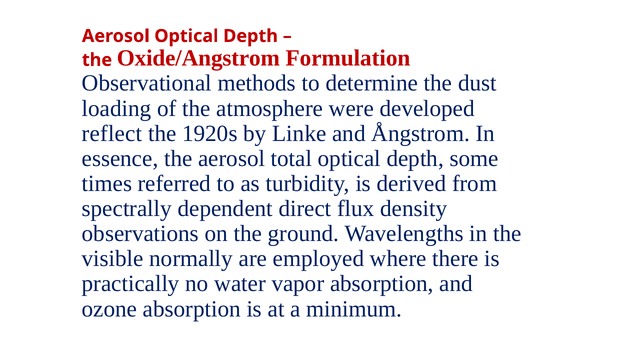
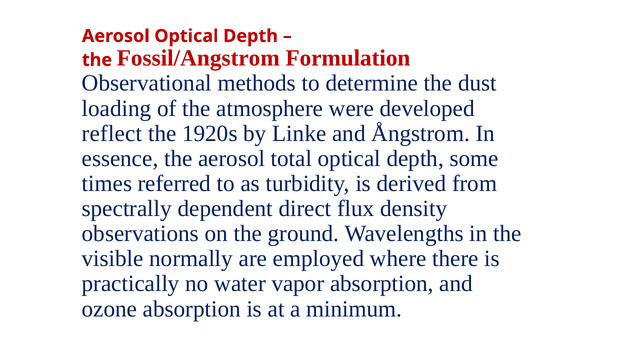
Oxide/Angstrom: Oxide/Angstrom -> Fossil/Angstrom (198, 58)
